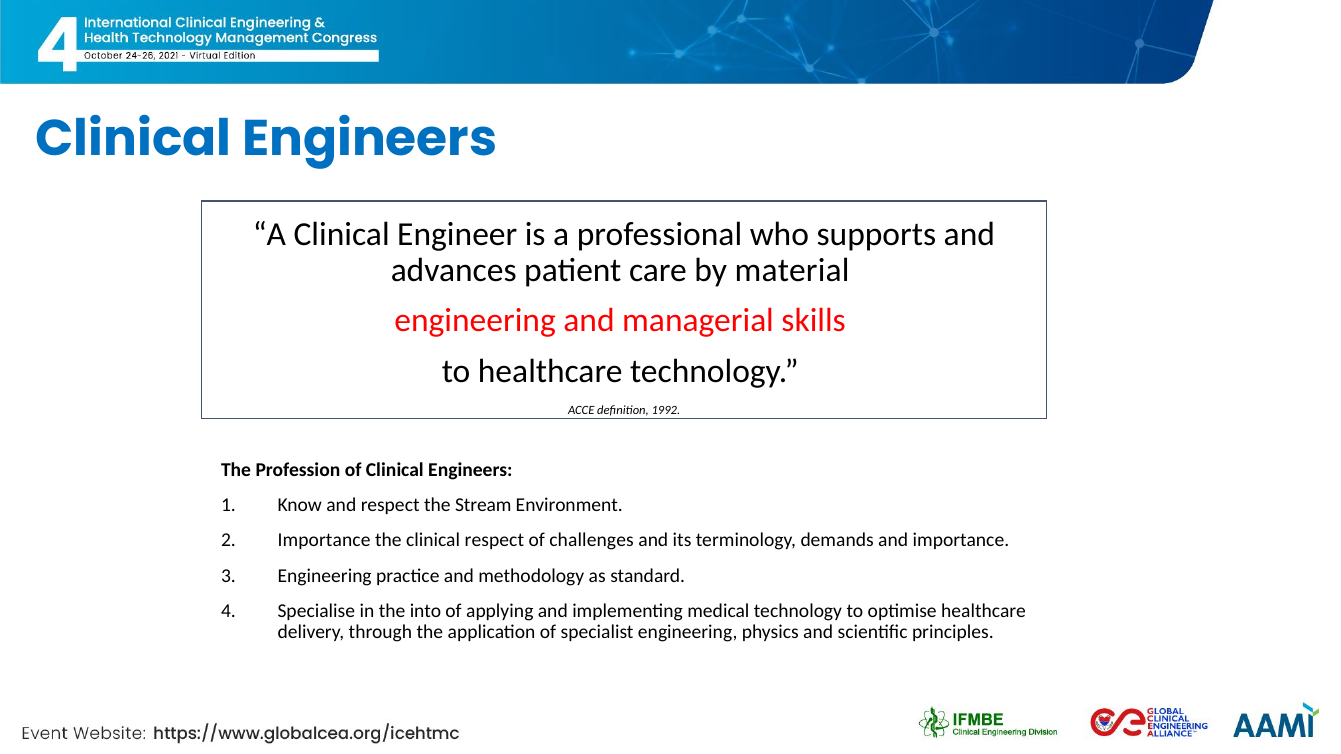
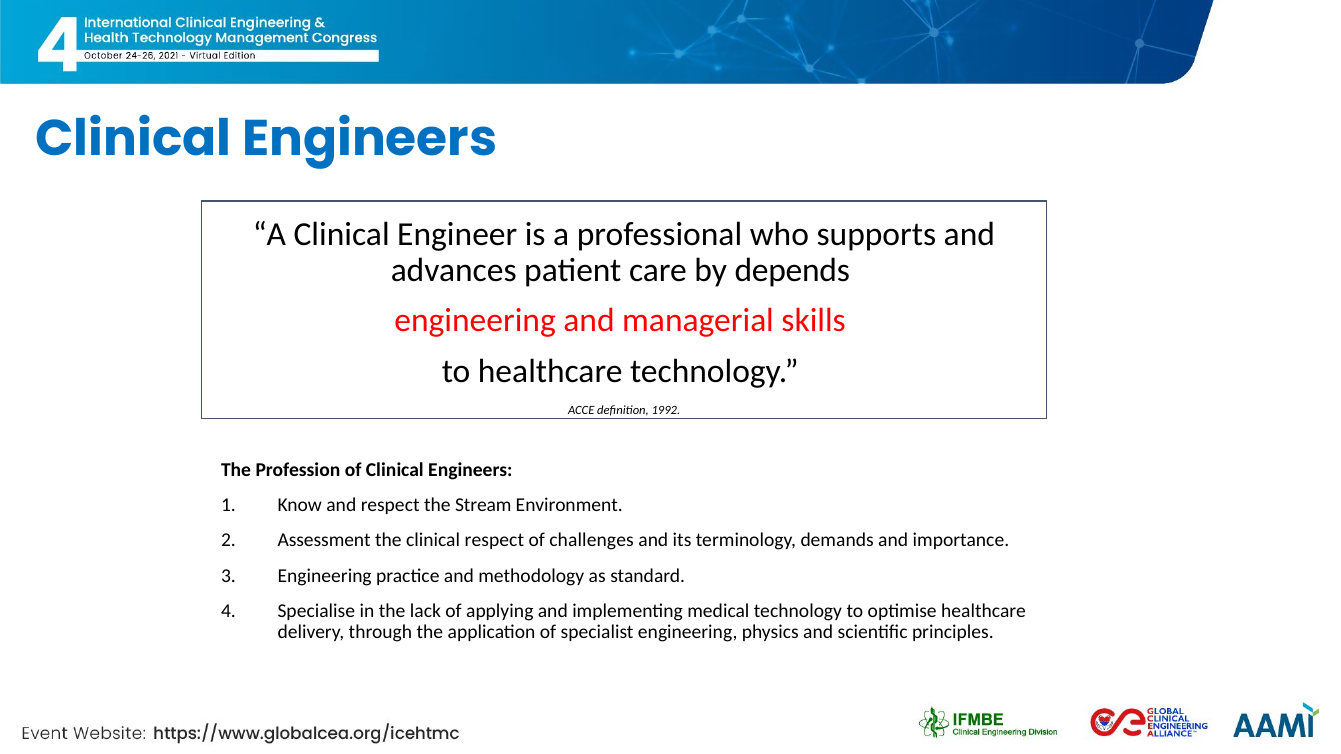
material: material -> depends (792, 271)
Importance: Importance -> Assessment (324, 541)
into: into -> lack (425, 611)
